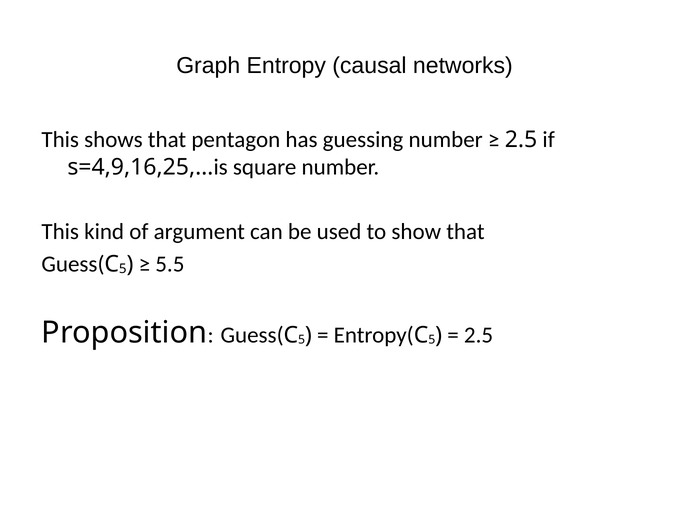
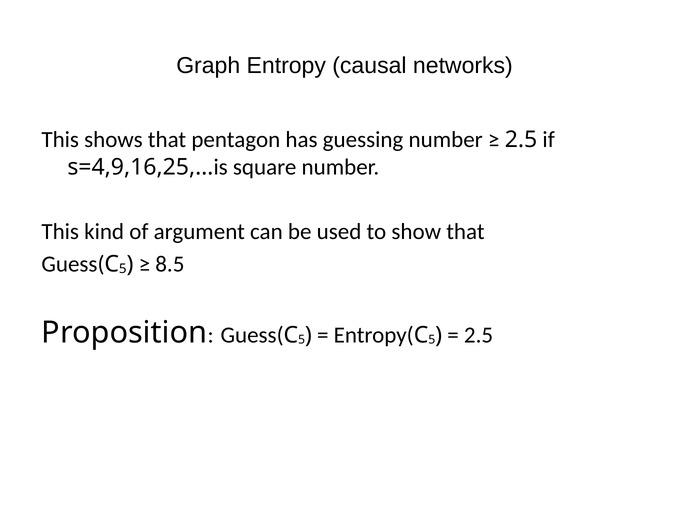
5.5: 5.5 -> 8.5 (170, 264)
